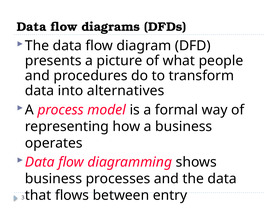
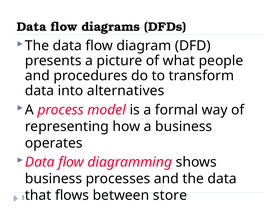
entry: entry -> store (170, 196)
